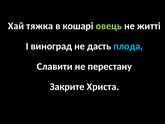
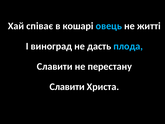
тяжка: тяжка -> співає (40, 26)
овець colour: light green -> light blue (109, 26)
Закрите: Закрите -> Славити (67, 87)
